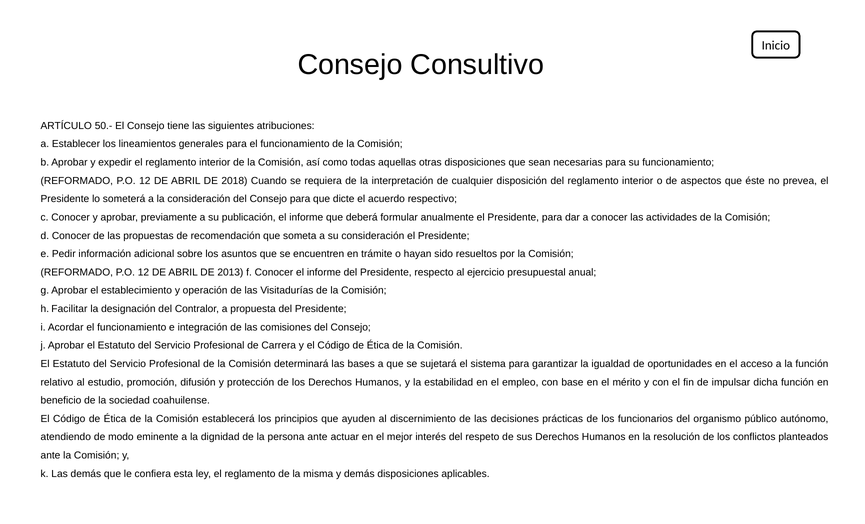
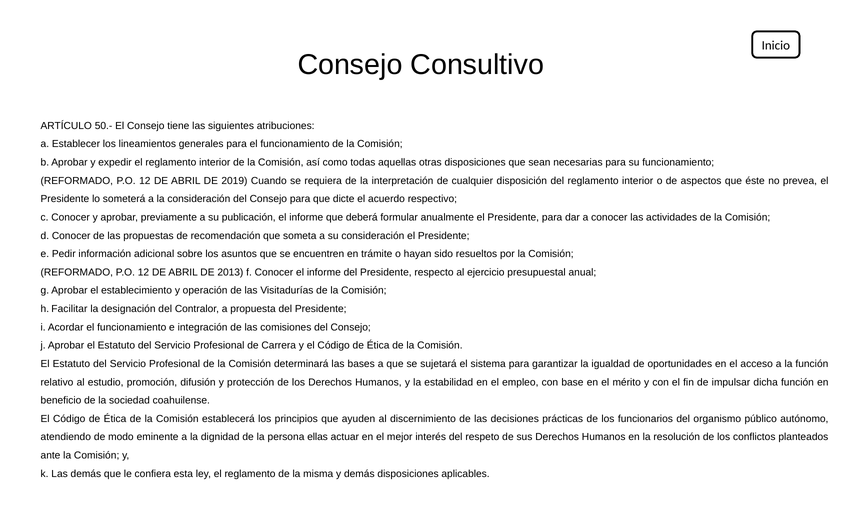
2018: 2018 -> 2019 (234, 181)
persona ante: ante -> ellas (318, 437)
